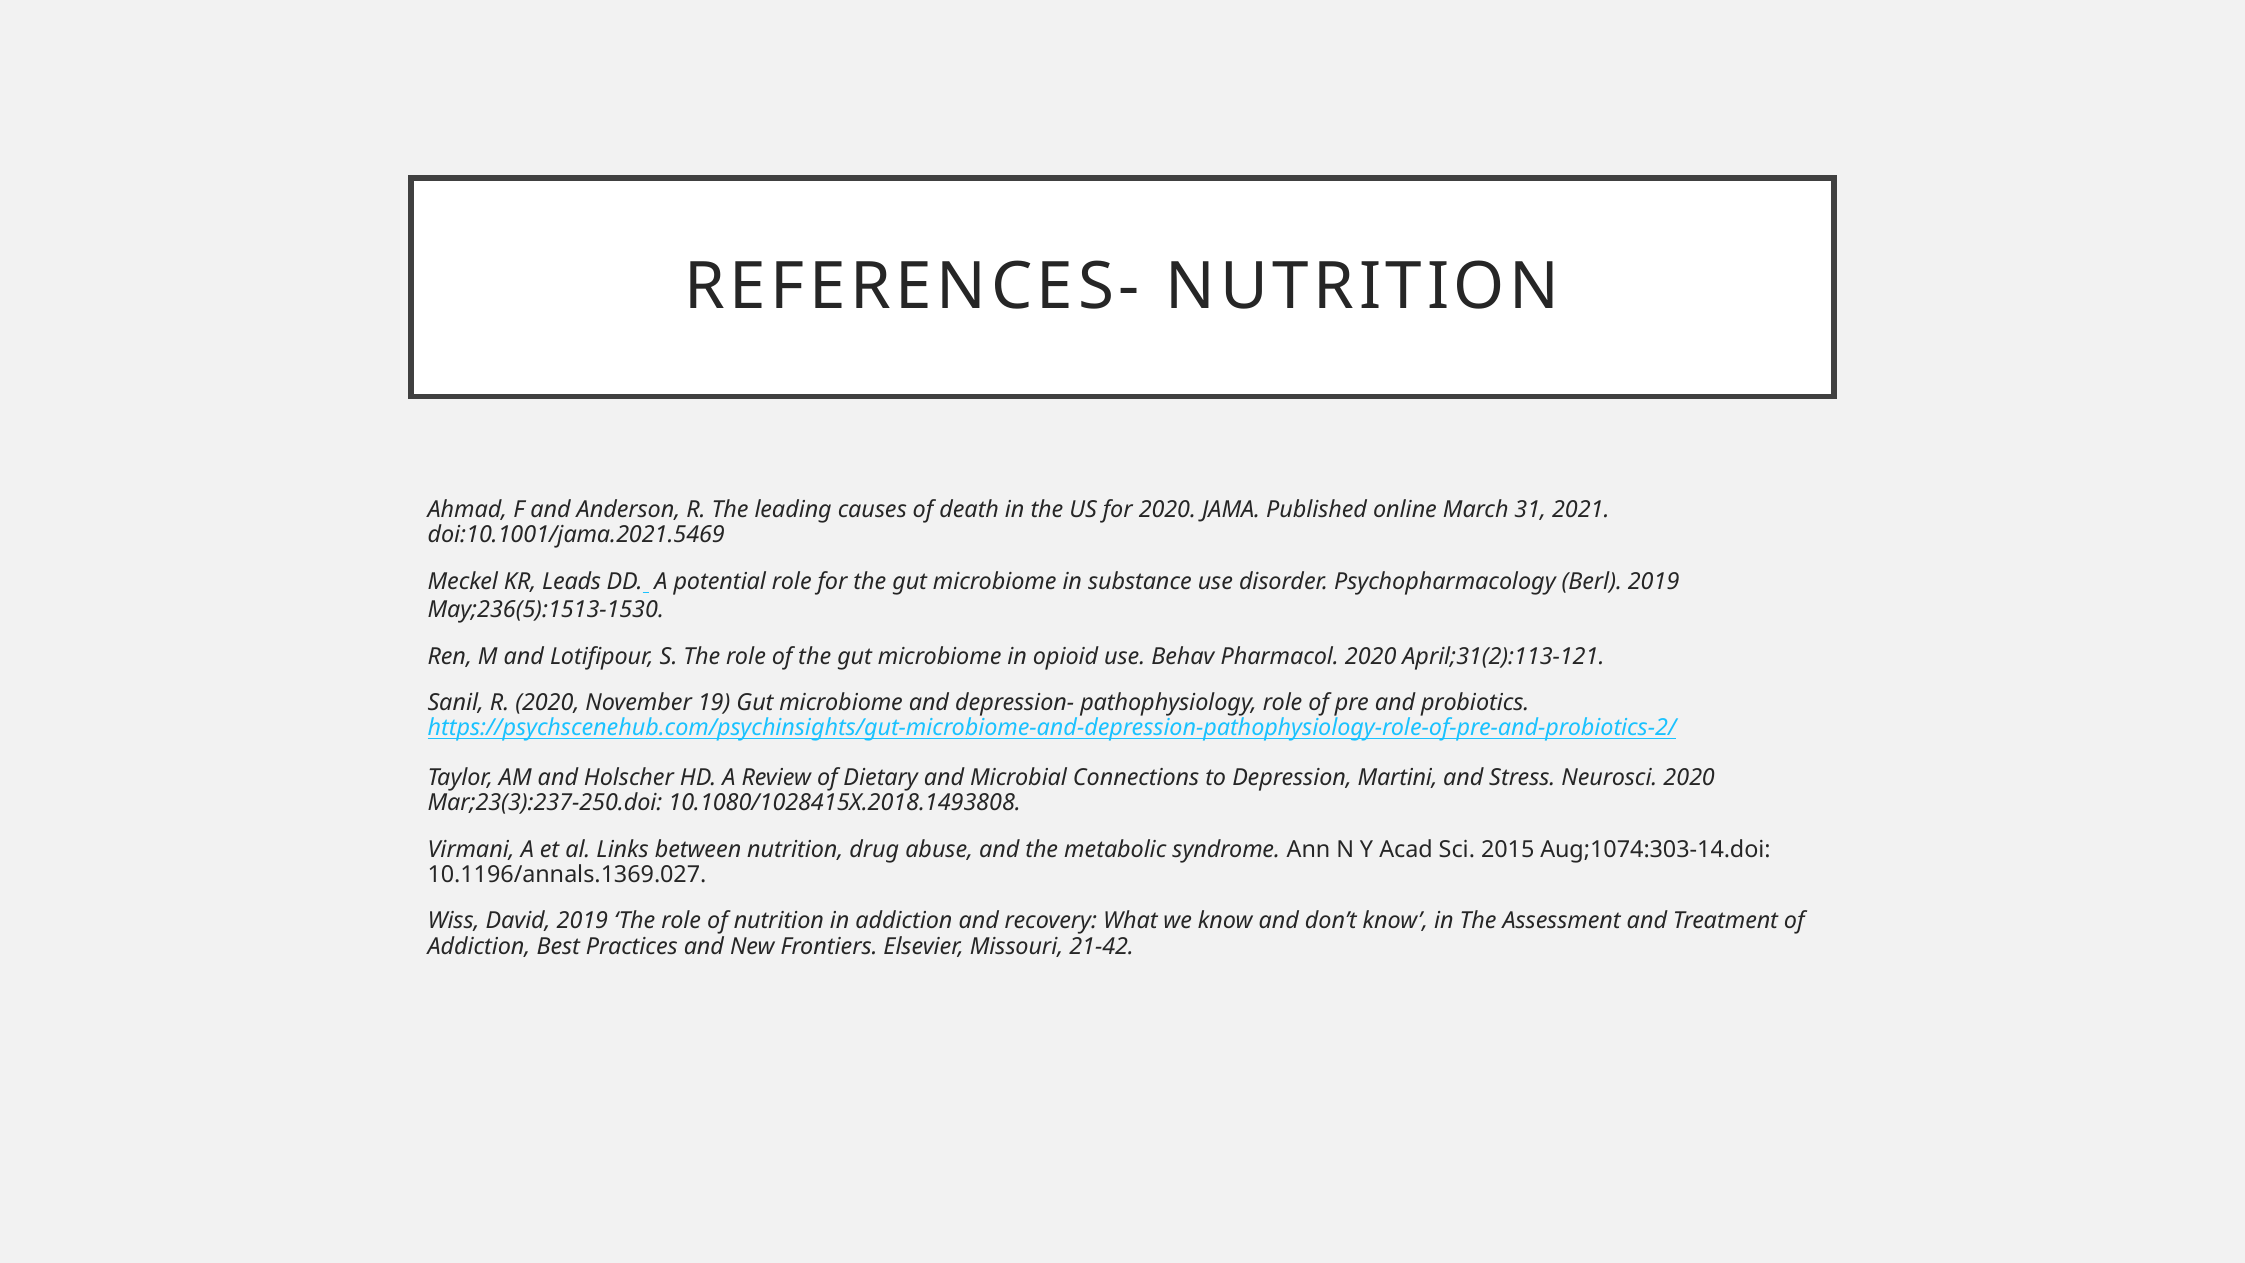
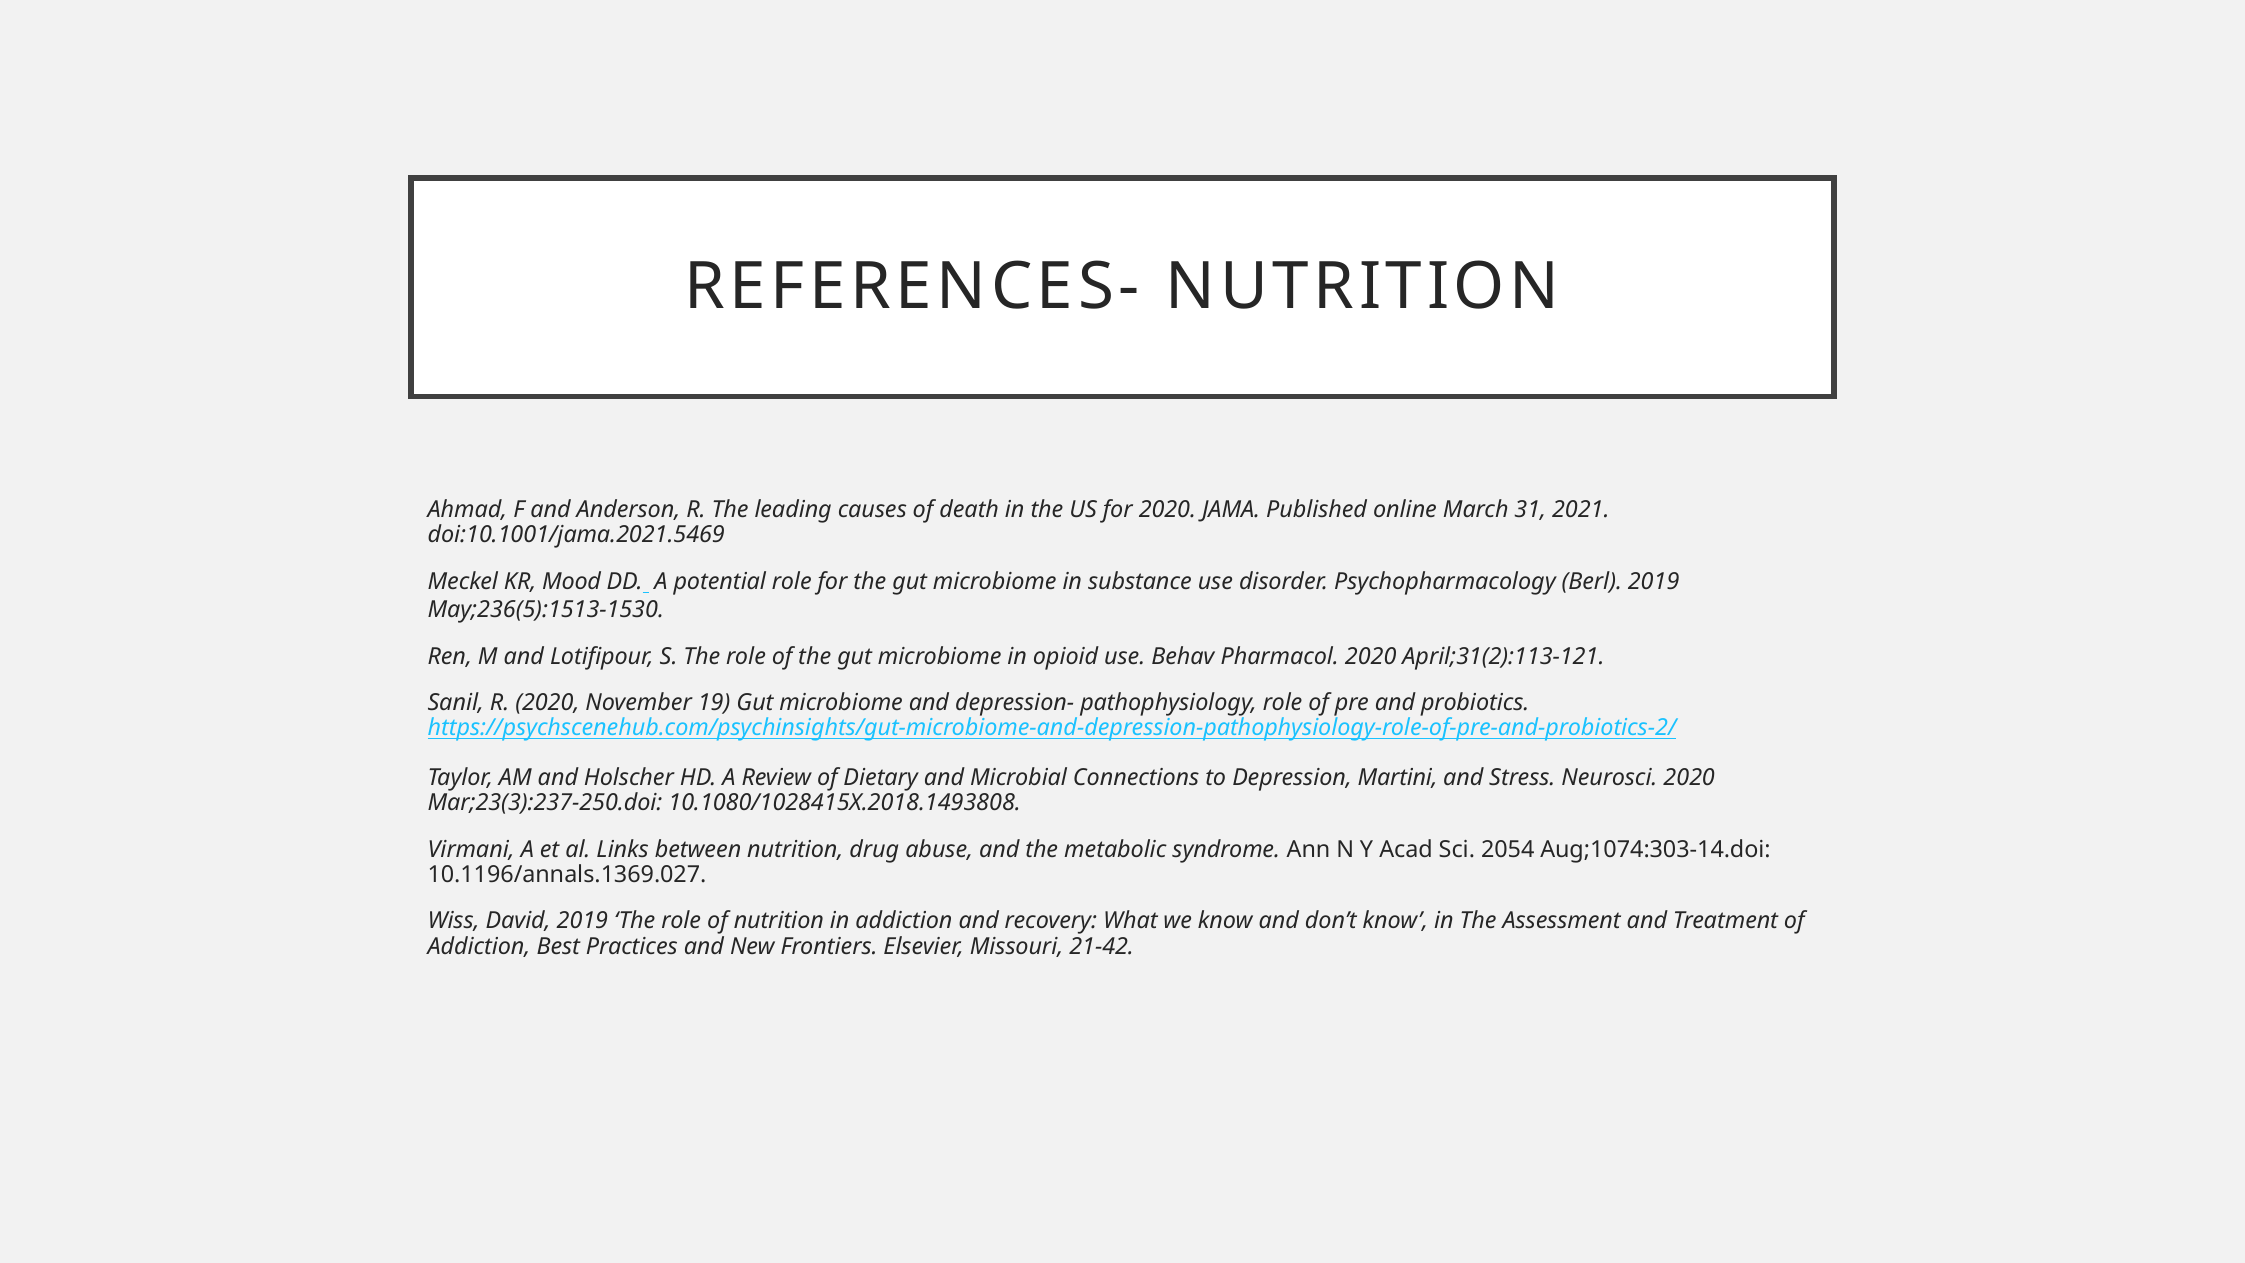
Leads: Leads -> Mood (572, 582)
2015: 2015 -> 2054 (1508, 849)
